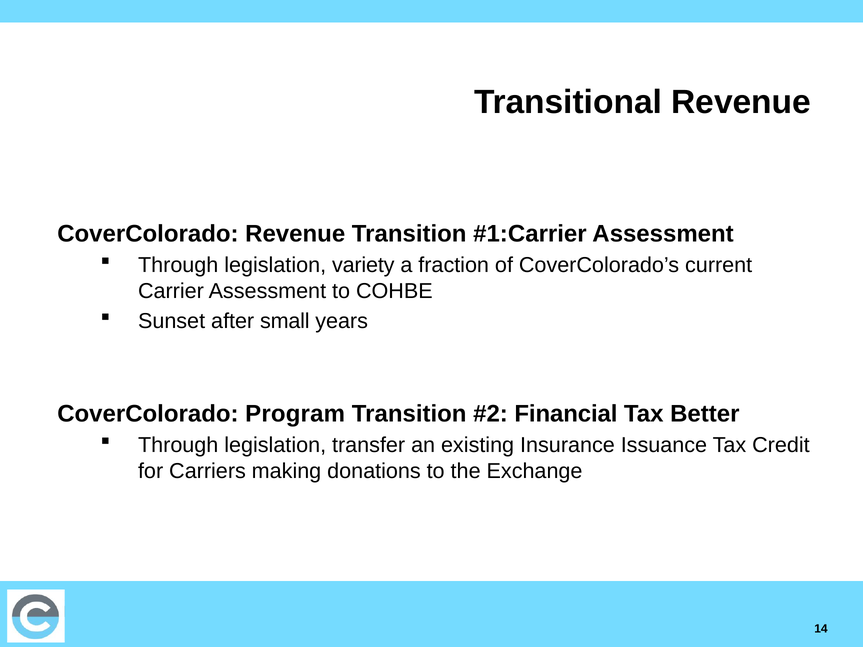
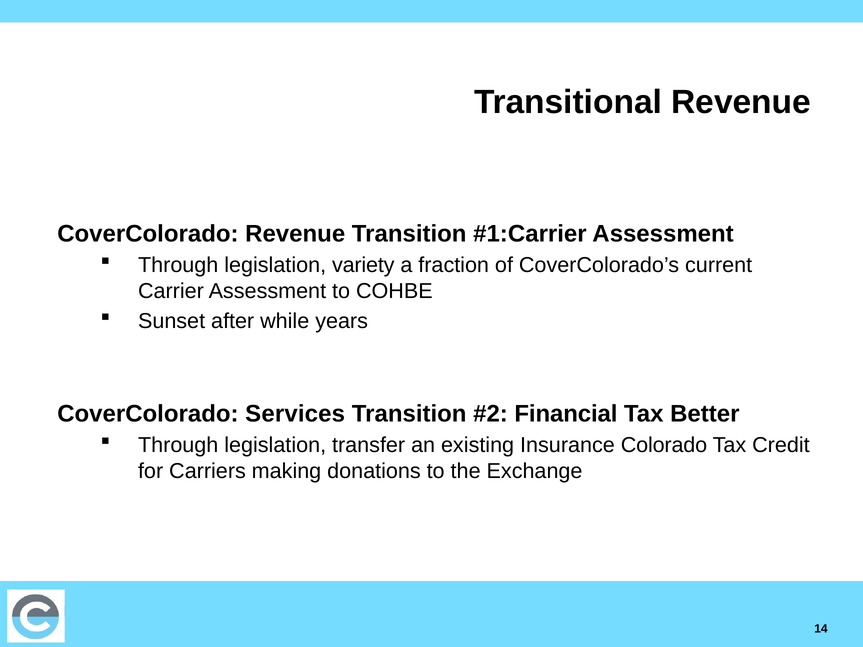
small: small -> while (285, 321)
Program: Program -> Services (295, 414)
Issuance: Issuance -> Colorado (664, 446)
